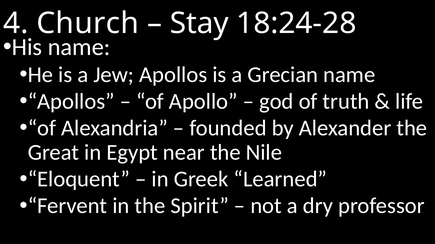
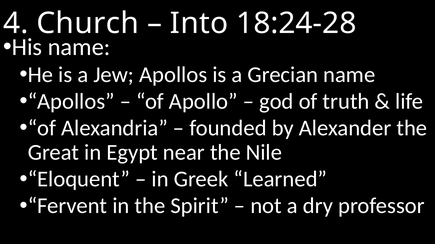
Stay: Stay -> Into (199, 23)
